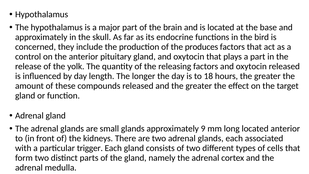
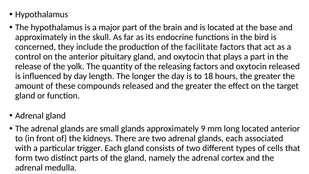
produces: produces -> facilitate (201, 47)
